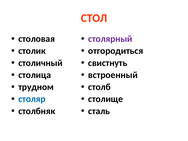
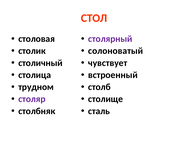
отгородиться: отгородиться -> солоноватый (116, 51)
свистнуть: свистнуть -> чувствует (108, 63)
столяр colour: blue -> purple (32, 99)
